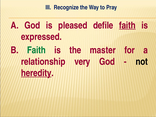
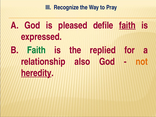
master: master -> replied (103, 50)
very: very -> also (82, 62)
not colour: black -> orange (142, 62)
